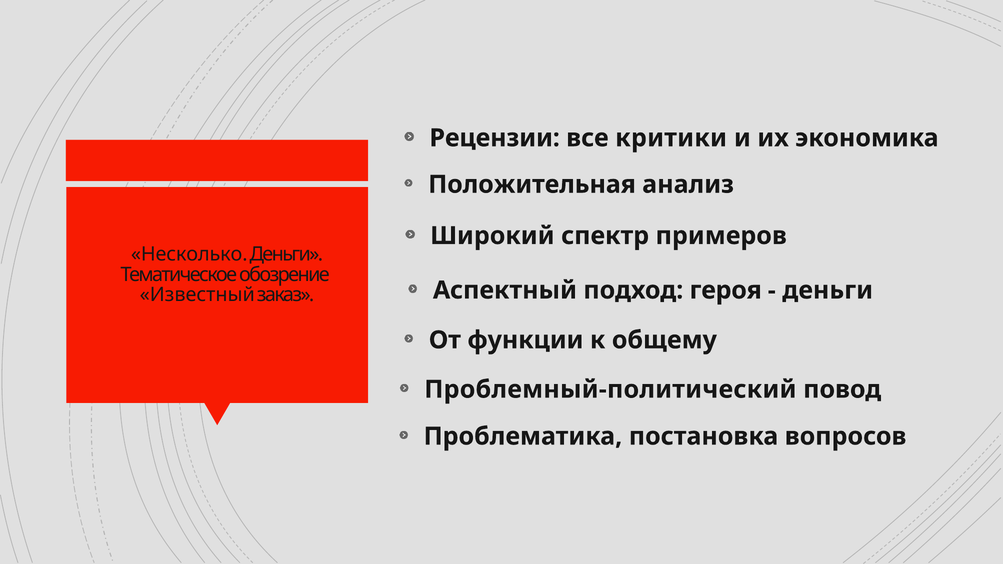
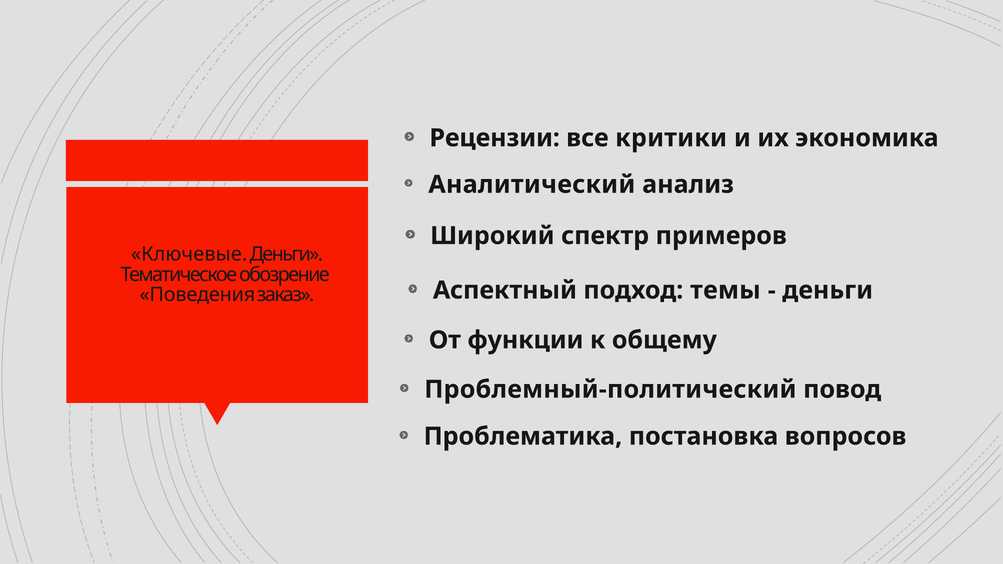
Положительная: Положительная -> Аналитический (532, 185)
Несколько: Несколько -> Ключевые (189, 254)
героя: героя -> темы (725, 290)
Известный: Известный -> Поведения (197, 295)
